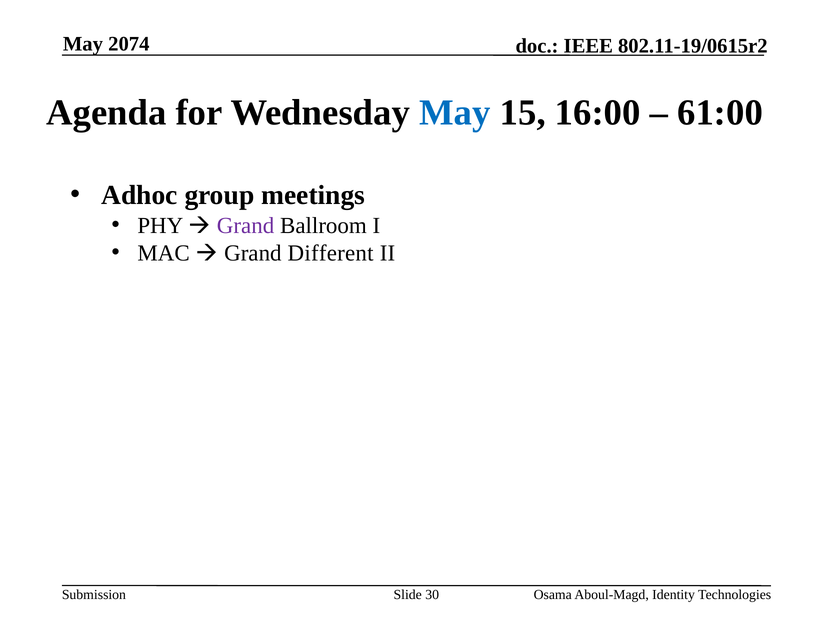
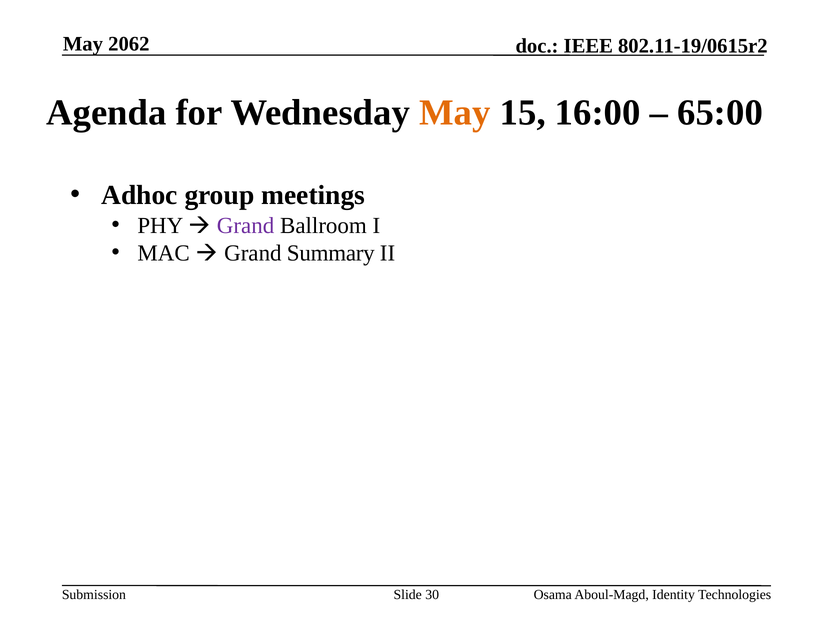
2074: 2074 -> 2062 (129, 44)
May colour: blue -> orange (455, 113)
61:00: 61:00 -> 65:00 (720, 113)
Different: Different -> Summary (331, 253)
